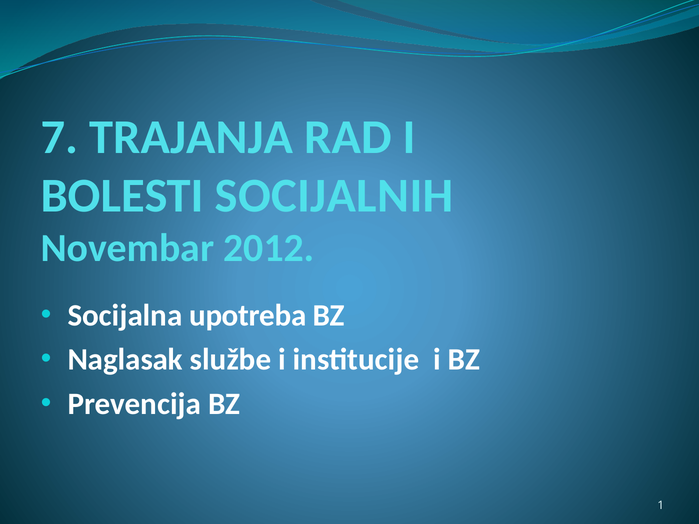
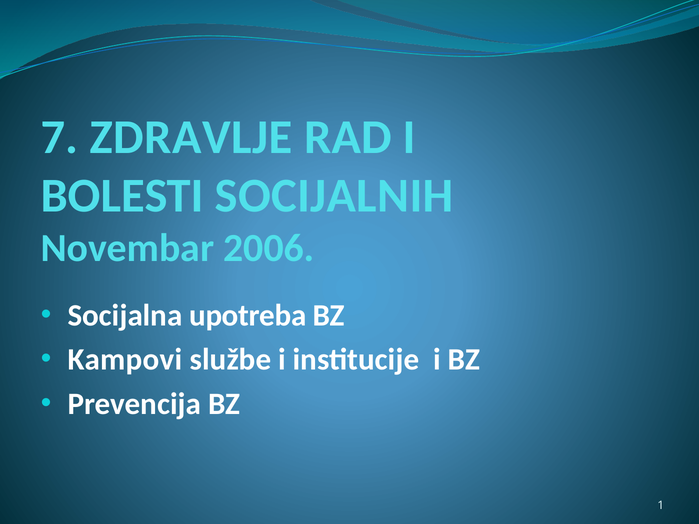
TRAJANJA: TRAJANJA -> ZDRAVLJE (191, 137)
2012: 2012 -> 2006 (269, 248)
Naglasak: Naglasak -> Kampovi (125, 360)
